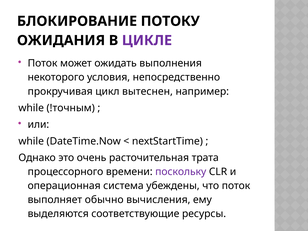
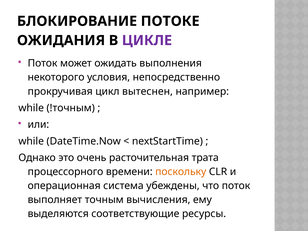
ПОТОКУ: ПОТОКУ -> ПОТОКЕ (170, 21)
поскольку colour: purple -> orange (181, 172)
обычно: обычно -> точным (104, 200)
